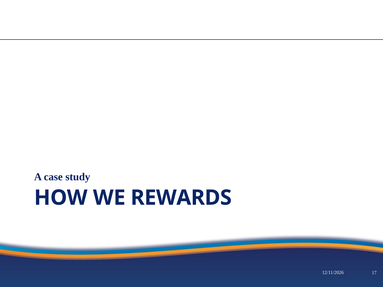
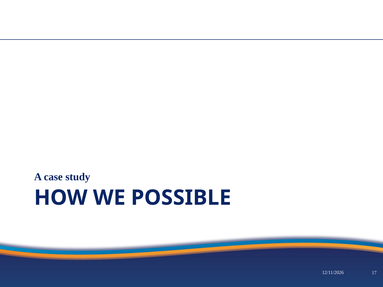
REWARDS: REWARDS -> POSSIBLE (181, 198)
